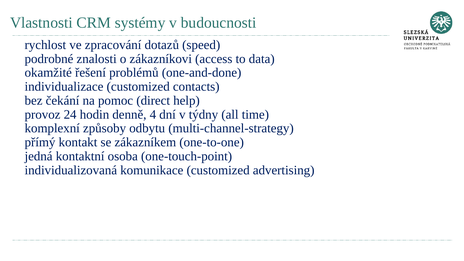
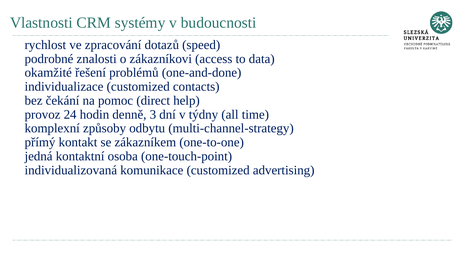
4: 4 -> 3 (153, 114)
